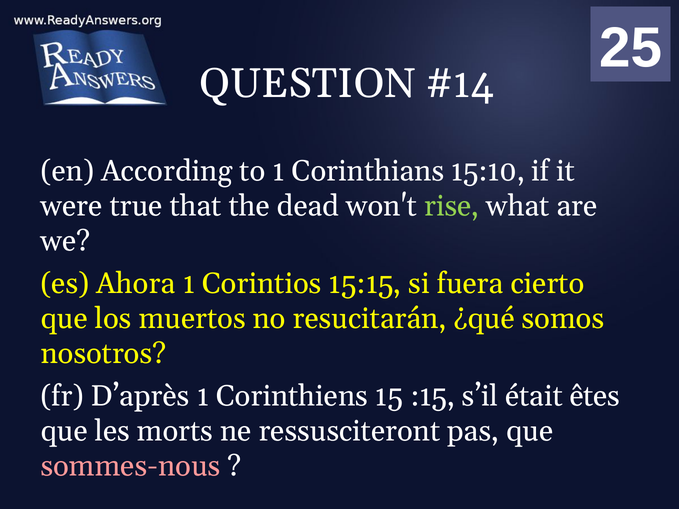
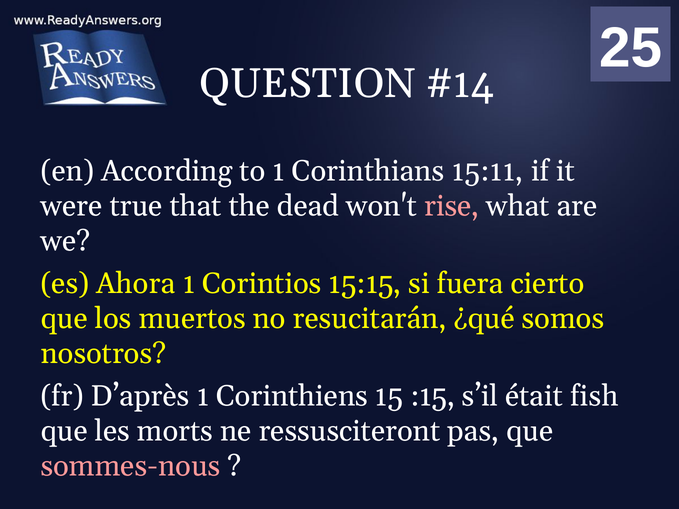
15:10: 15:10 -> 15:11 (488, 171)
rise colour: light green -> pink (452, 206)
êtes: êtes -> fish (594, 396)
